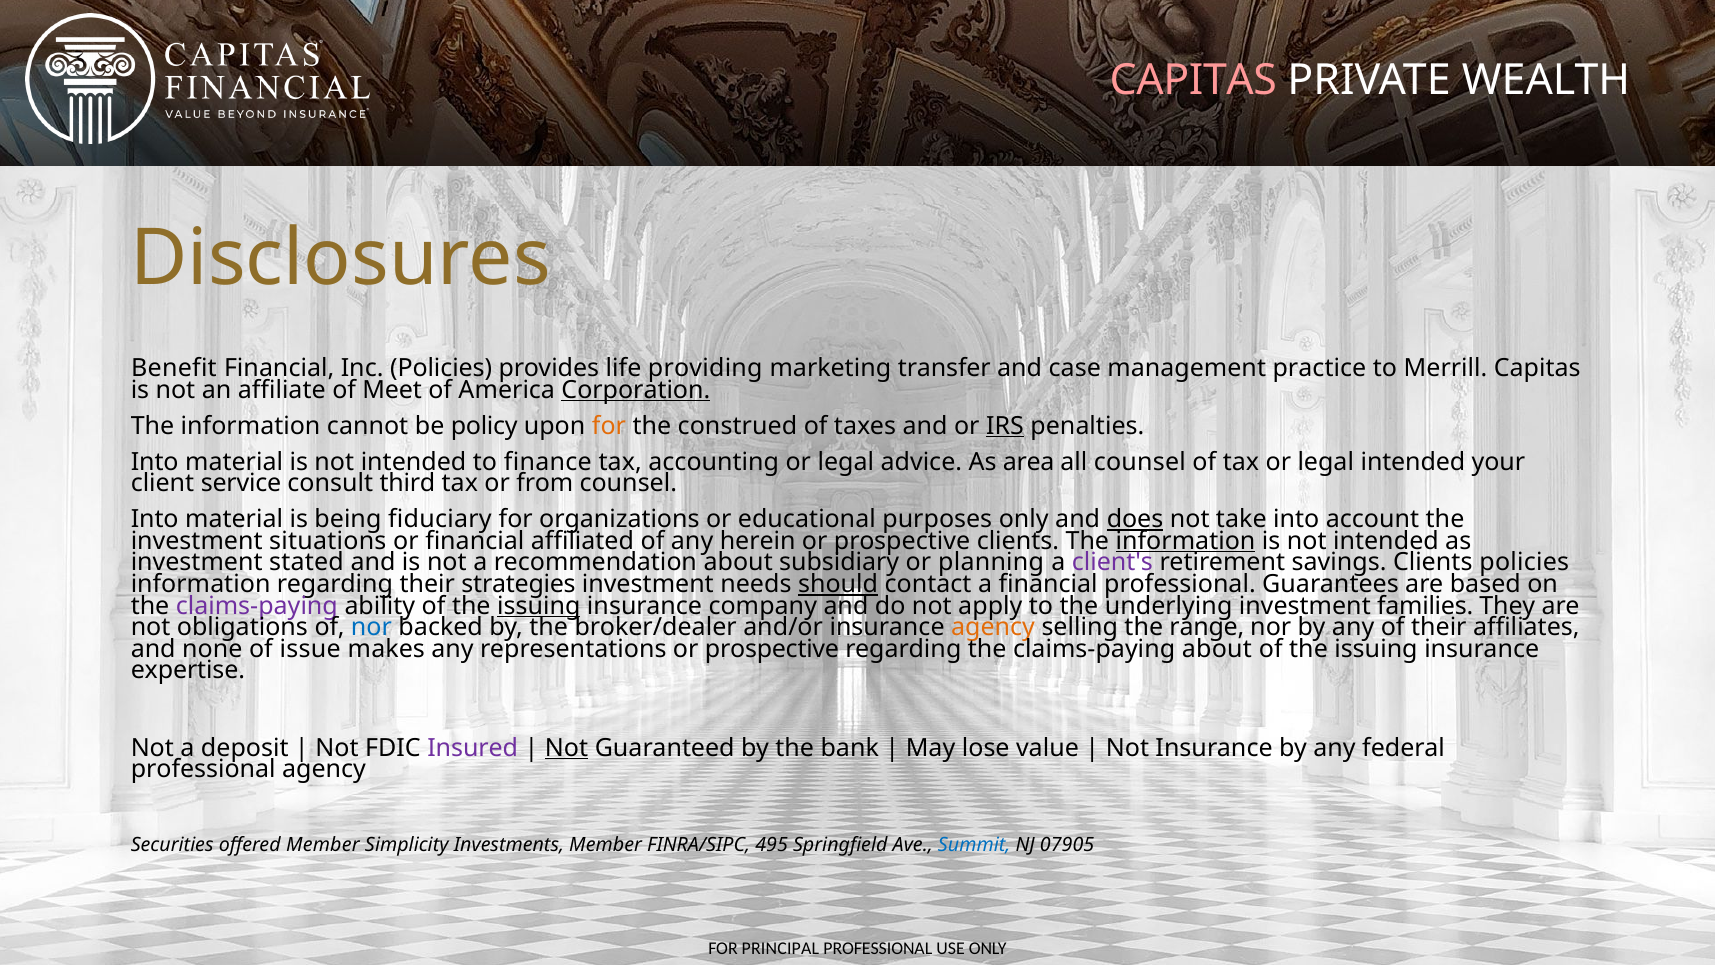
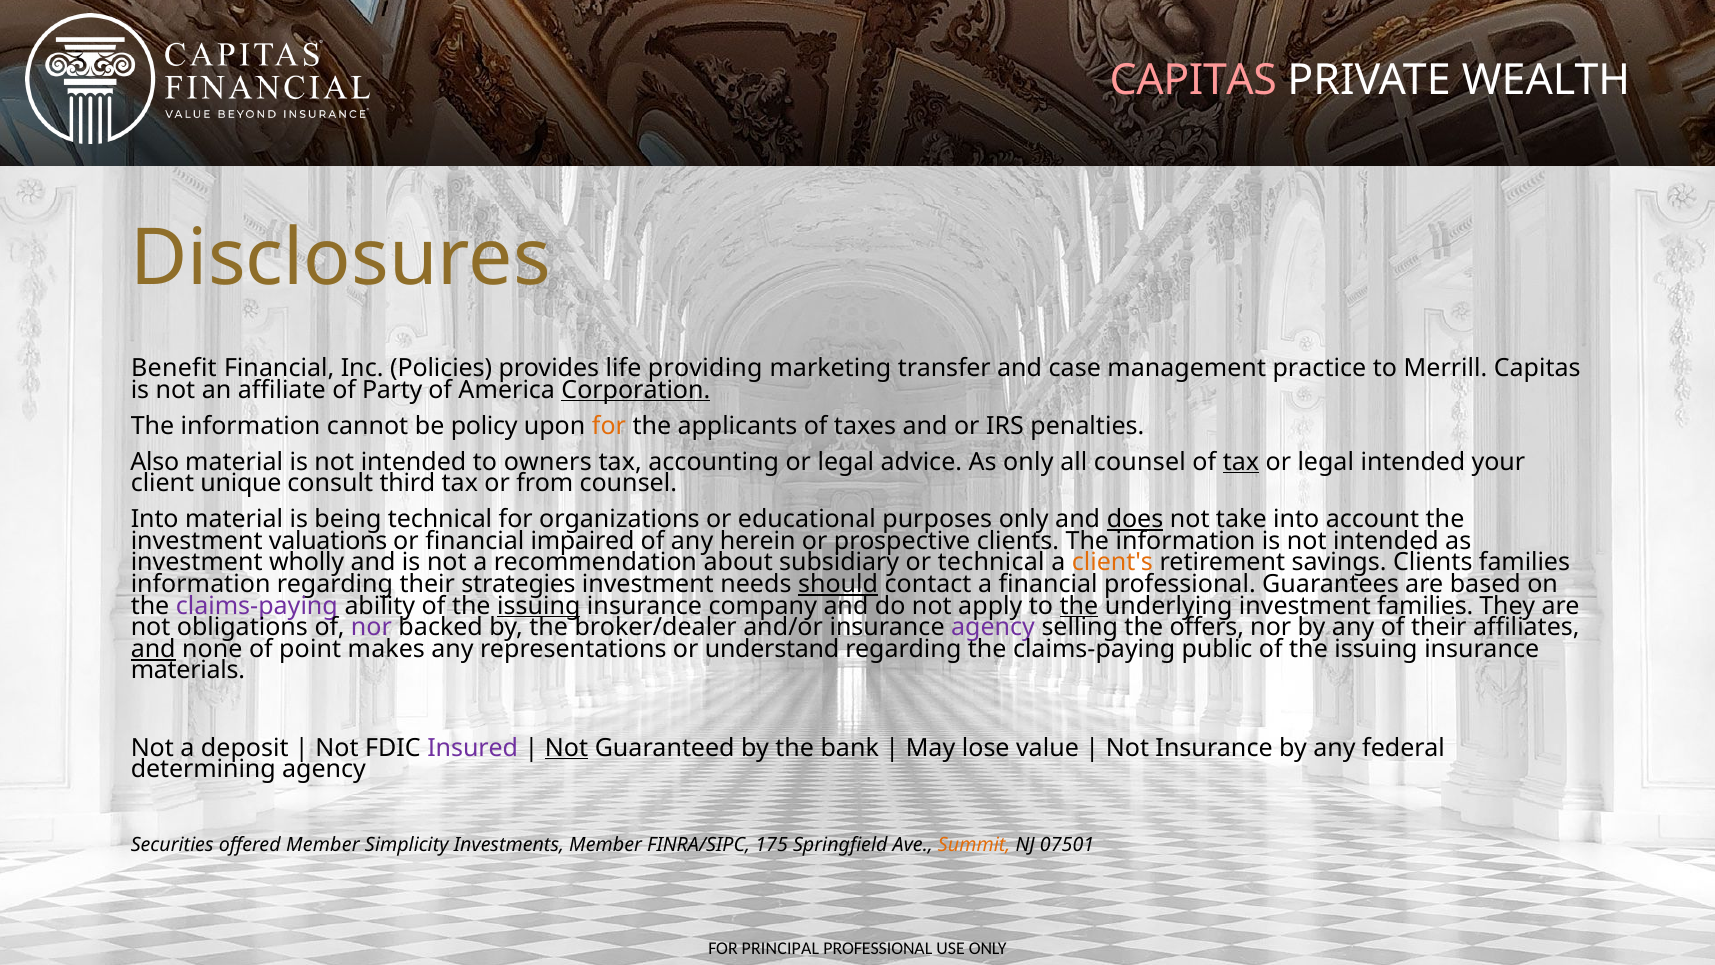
Meet: Meet -> Party (392, 390)
construed: construed -> applicants (738, 426)
IRS underline: present -> none (1005, 426)
Into: Into -> Also (155, 462)
finance: finance -> owners (548, 462)
As area: area -> only (1028, 462)
tax underline: none -> present (1241, 462)
service: service -> unique (241, 483)
being fiduciary: fiduciary -> technical (440, 519)
situations: situations -> valuations (328, 541)
affiliated: affiliated -> impaired (583, 541)
information underline: present -> none (1186, 541)
stated: stated -> wholly (307, 562)
or planning: planning -> technical (991, 562)
client's colour: purple -> orange (1112, 562)
Clients policies: policies -> families (1524, 562)
the underline: none -> present (1079, 606)
nor colour: blue -> purple (371, 627)
agency colour: orange -> purple (993, 627)
range: range -> offers (1207, 627)
and underline: none -> present (153, 649)
issue: issue -> point (310, 649)
representations or prospective: prospective -> understand (772, 649)
claims-paying about: about -> public (1217, 649)
expertise: expertise -> materials (188, 671)
professional: professional -> determining (203, 769)
495: 495 -> 175 (772, 845)
Summit colour: blue -> orange (974, 845)
07905: 07905 -> 07501 (1067, 845)
